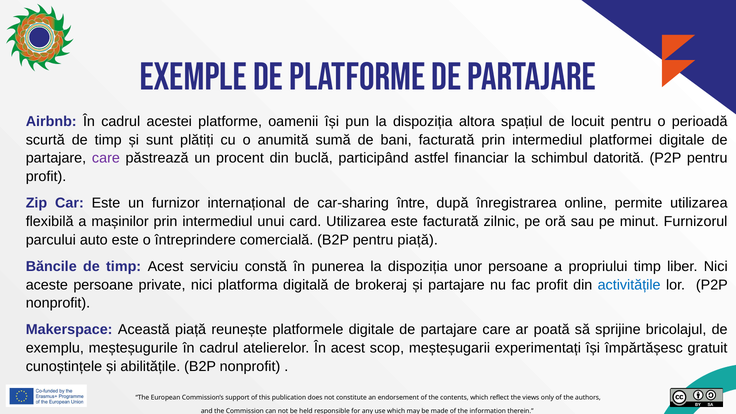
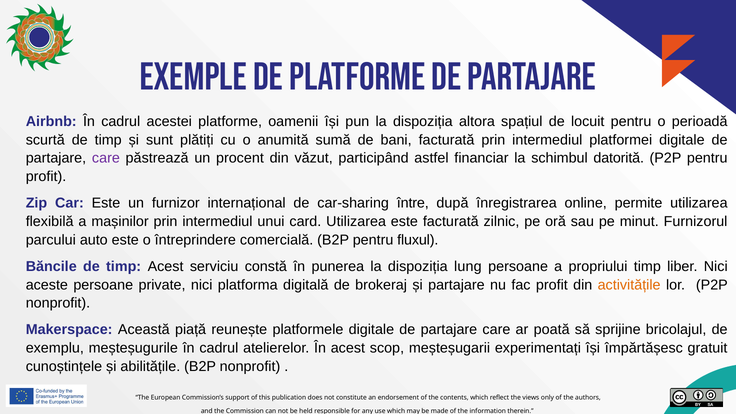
buclă: buclă -> văzut (314, 158)
pentru piață: piață -> fluxul (418, 240)
unor: unor -> lung (468, 266)
activitățile colour: blue -> orange (629, 285)
